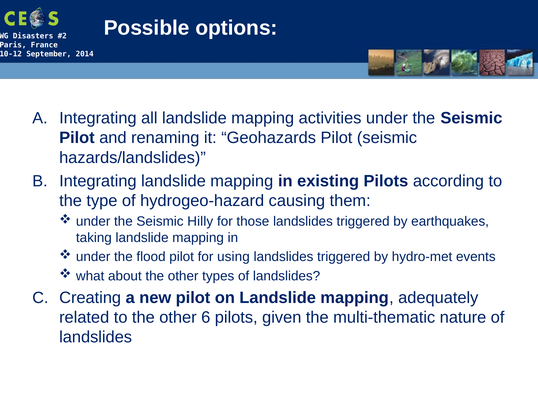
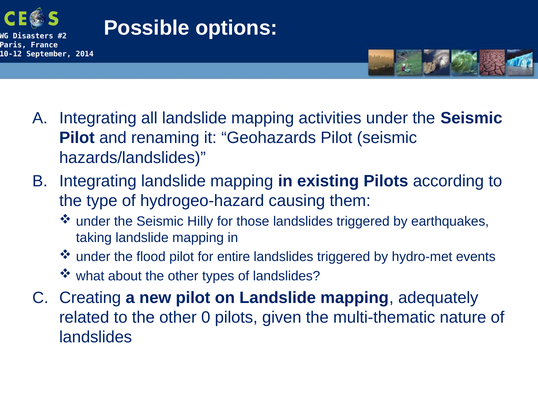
using: using -> entire (234, 256)
6: 6 -> 0 (206, 317)
